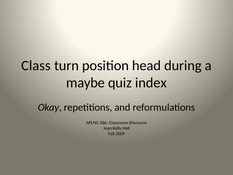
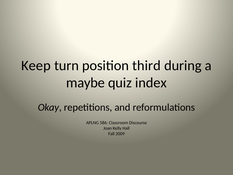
Class: Class -> Keep (36, 65)
head: head -> third (146, 65)
